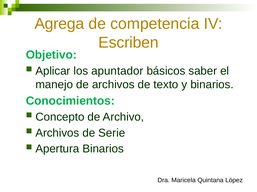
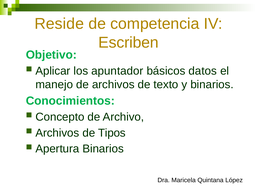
Agrega: Agrega -> Reside (59, 24)
saber: saber -> datos (203, 71)
Serie: Serie -> Tipos (112, 133)
